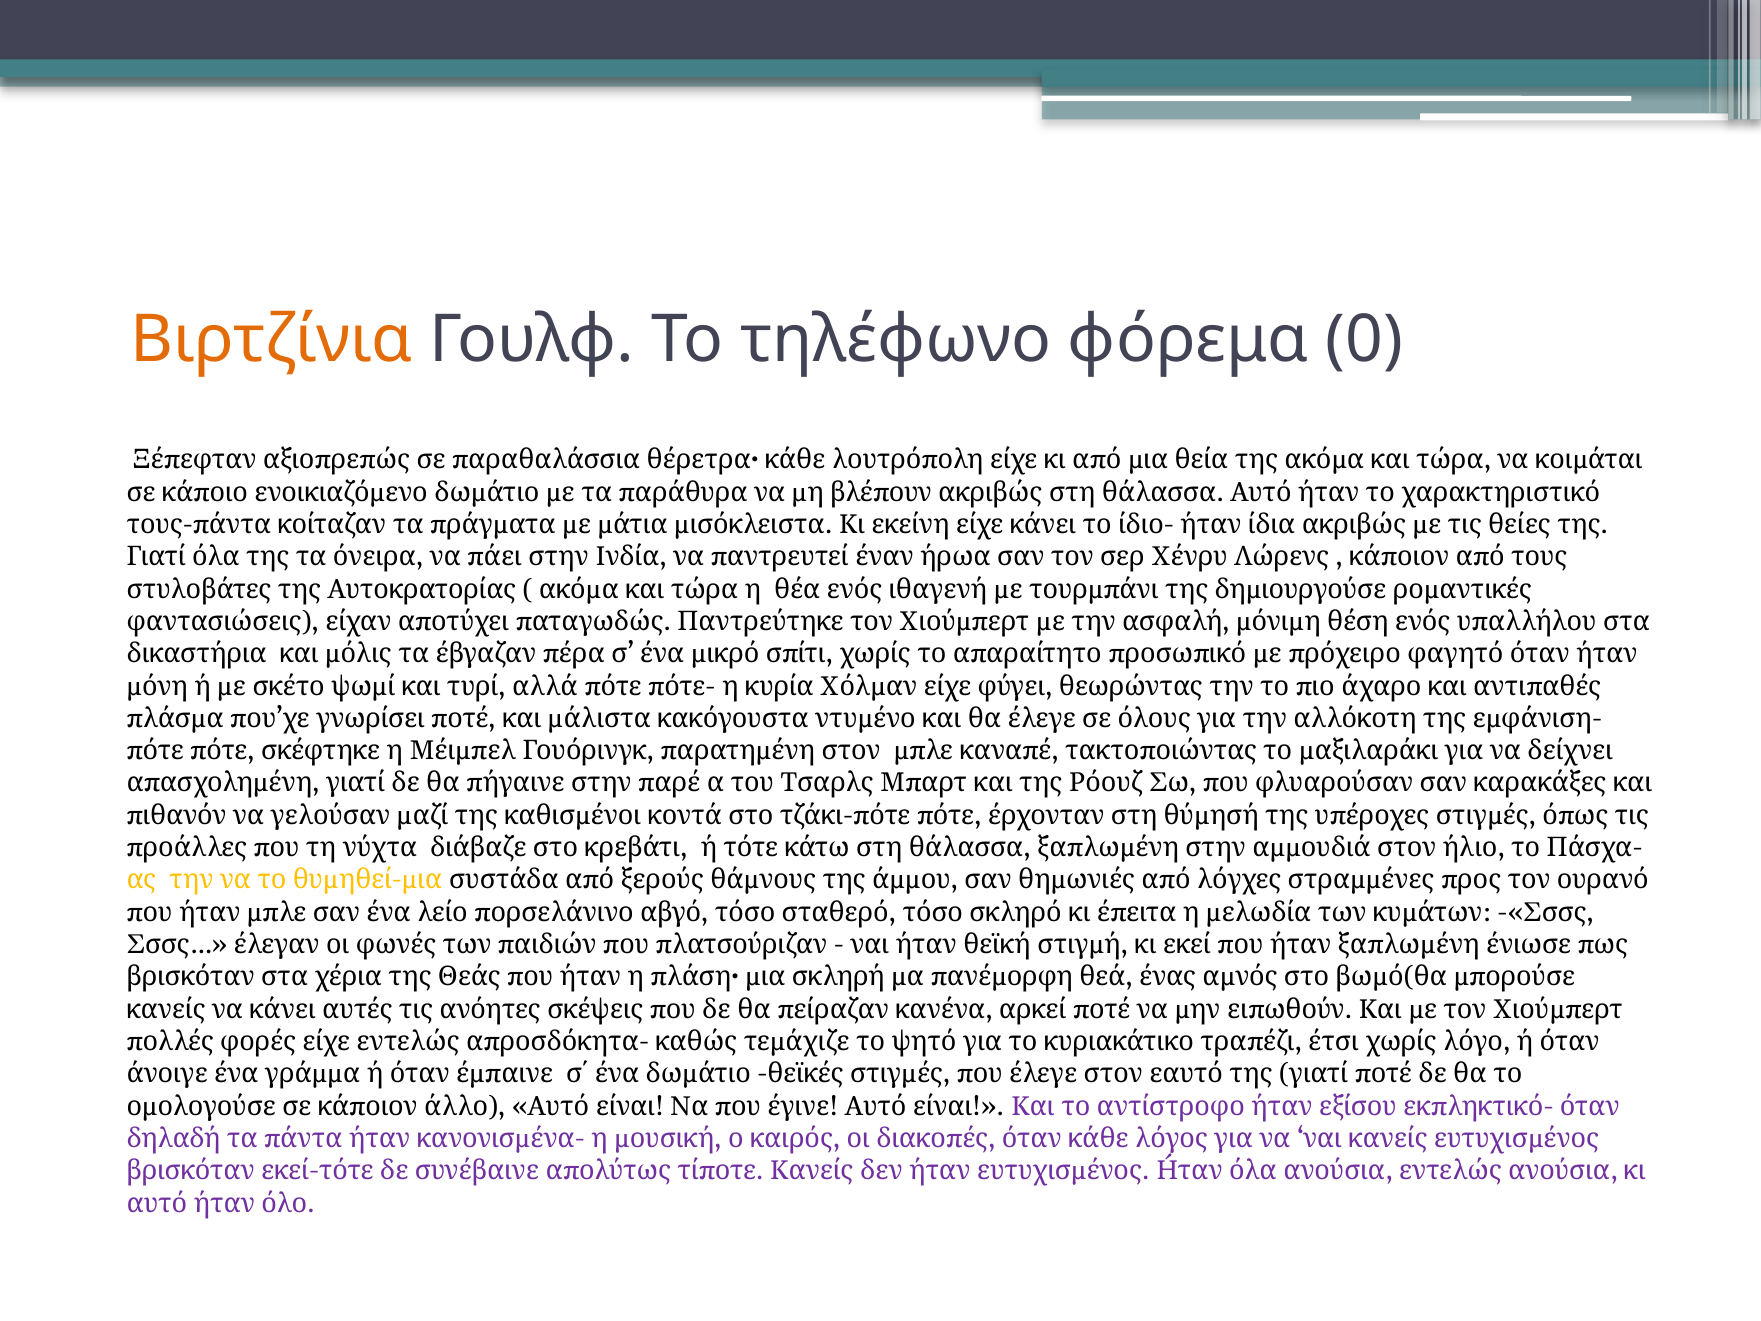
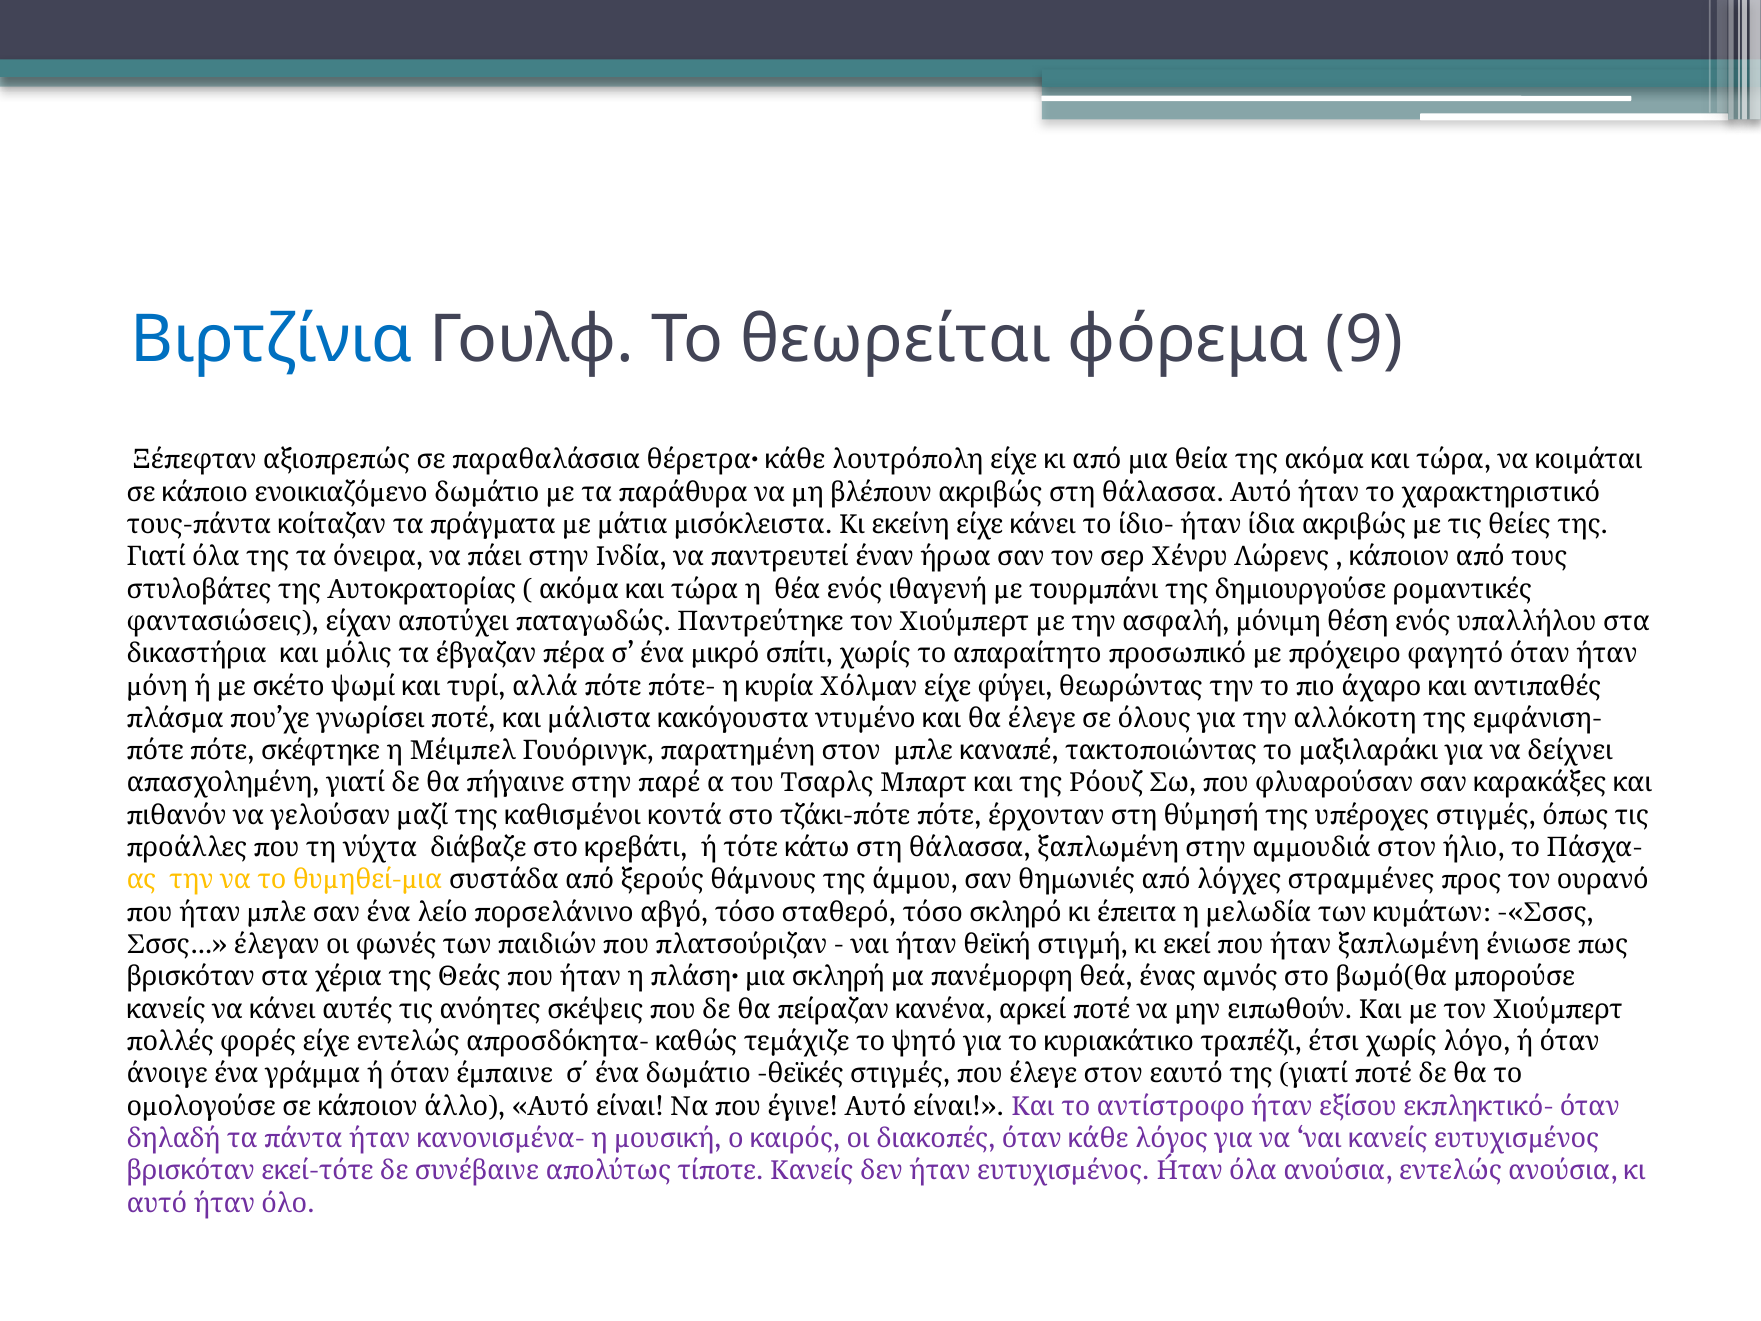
Βιρτζίνια colour: orange -> blue (272, 340)
τηλέφωνο: τηλέφωνο -> θεωρείται (896, 340)
0: 0 -> 9 (1364, 340)
